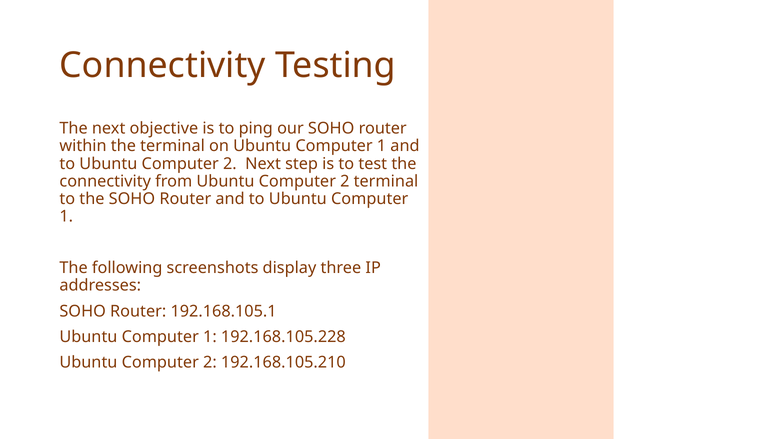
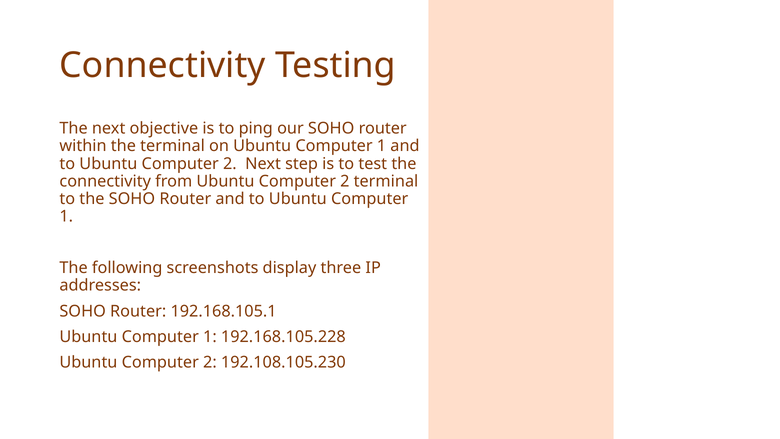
192.168.105.210: 192.168.105.210 -> 192.108.105.230 (283, 362)
